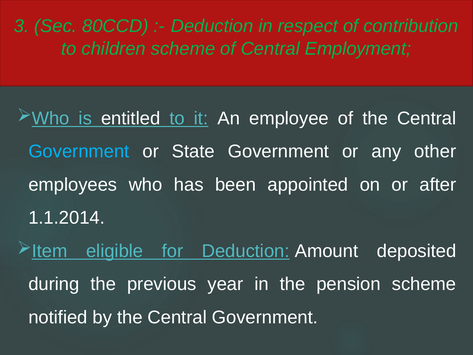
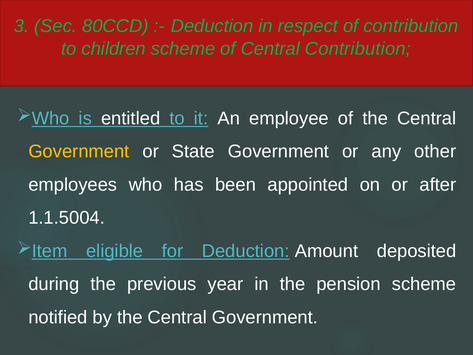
Central Employment: Employment -> Contribution (358, 49)
Government colour: light blue -> yellow (79, 151)
1.1.2014: 1.1.2014 -> 1.1.5004 (67, 218)
